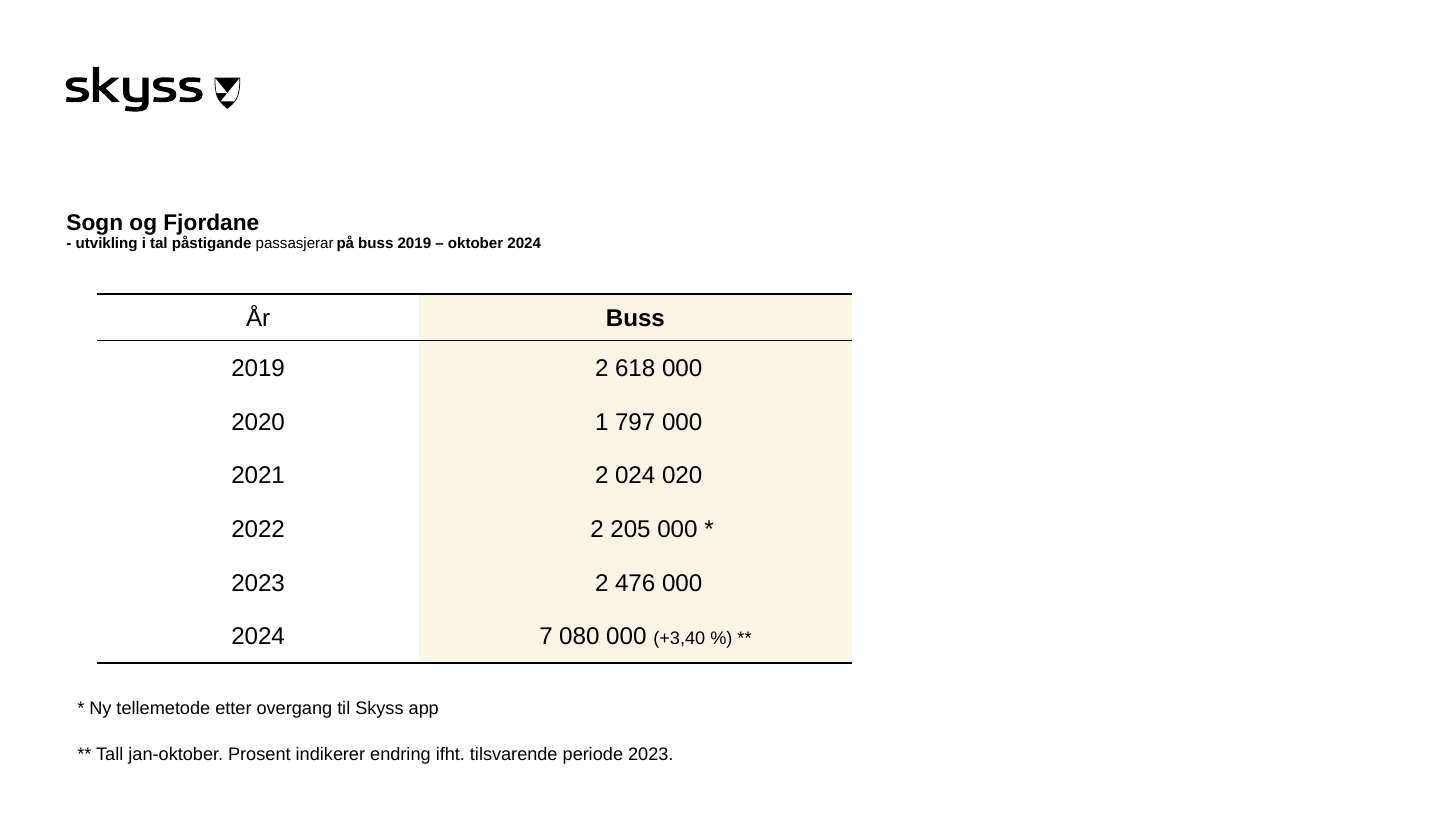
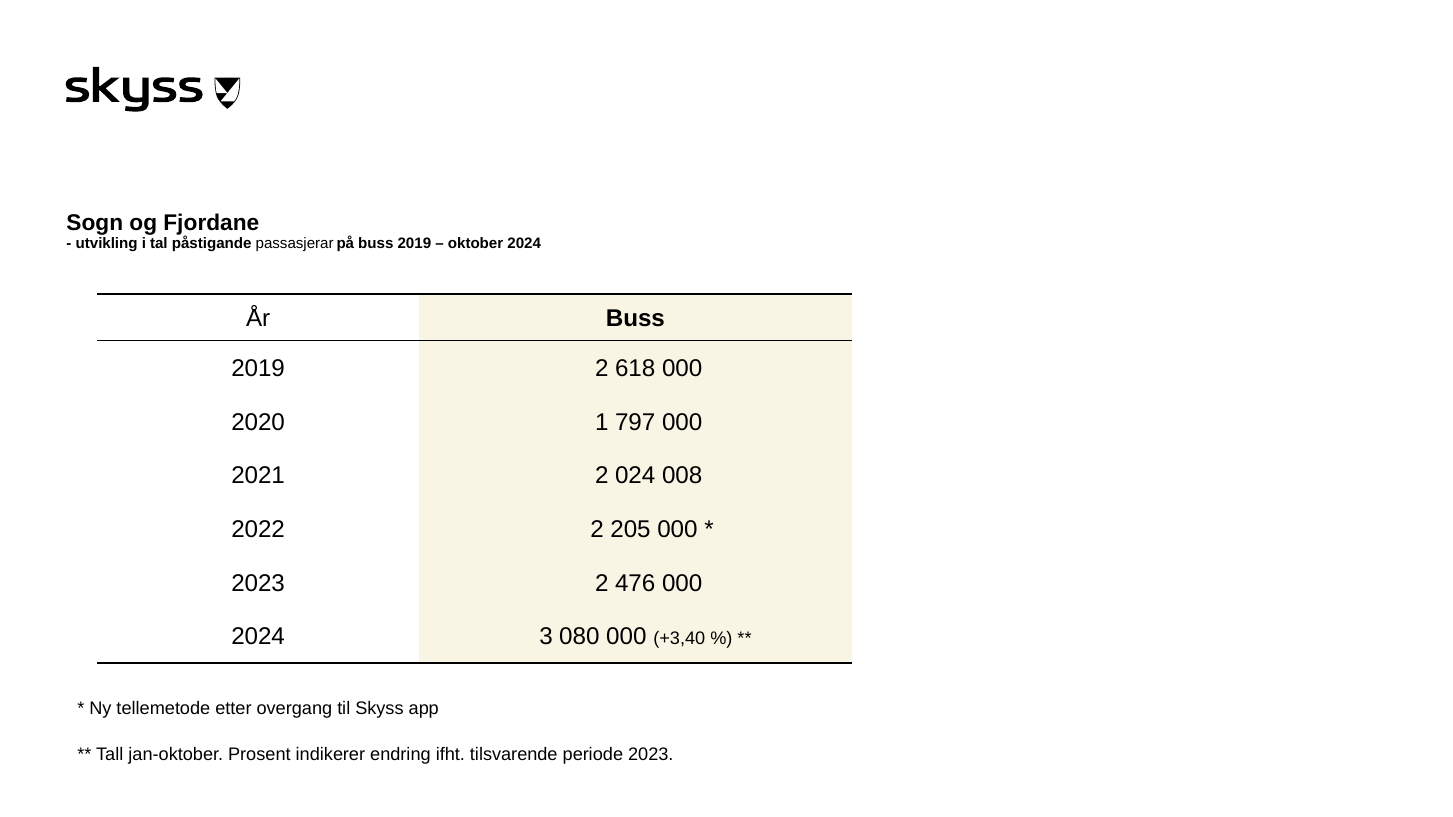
020: 020 -> 008 (682, 476)
7: 7 -> 3 (546, 637)
